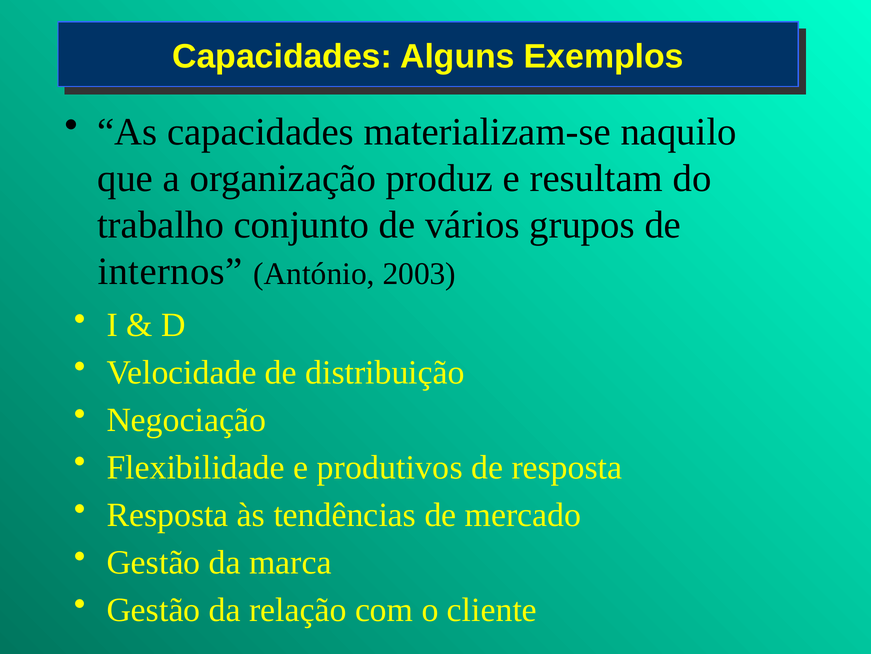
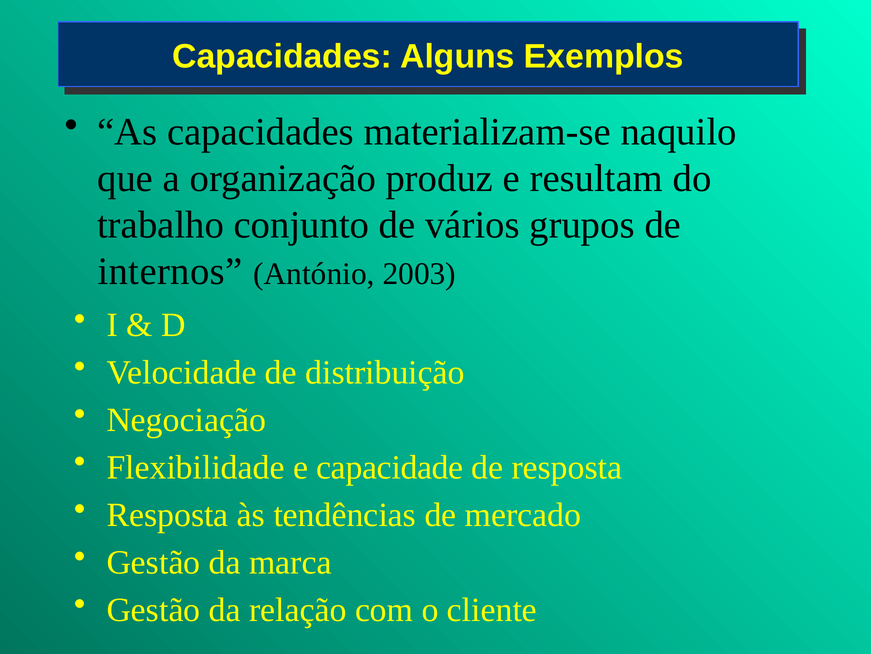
produtivos: produtivos -> capacidade (390, 467)
